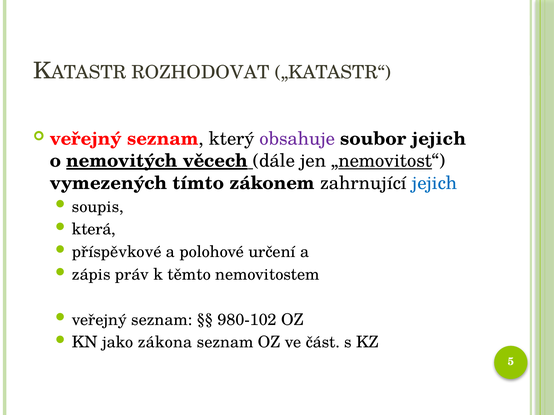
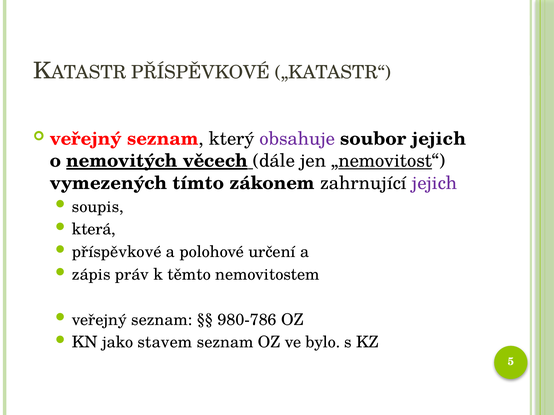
ROZHODOVAT: ROZHODOVAT -> PŘÍSPĚVKOVÉ (201, 72)
jejich colour: blue -> purple (435, 183)
980-102: 980-102 -> 980-786 (247, 320)
zákona: zákona -> stavem (165, 343)
část: část -> bylo (323, 343)
